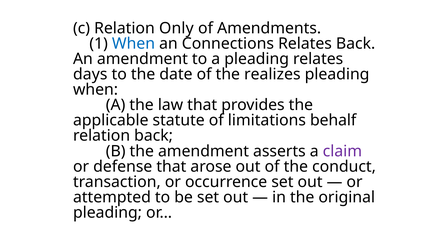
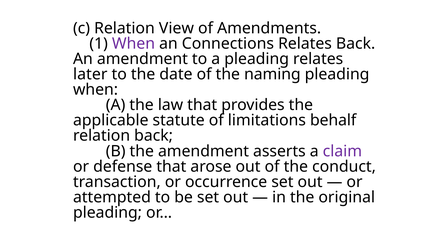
Only: Only -> View (176, 28)
When colour: blue -> purple (133, 44)
days: days -> later (90, 74)
realizes: realizes -> naming (272, 74)
